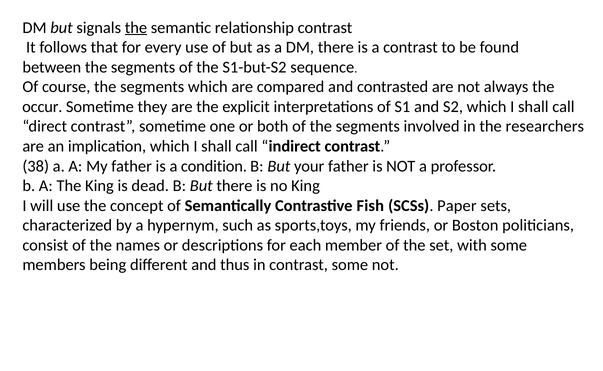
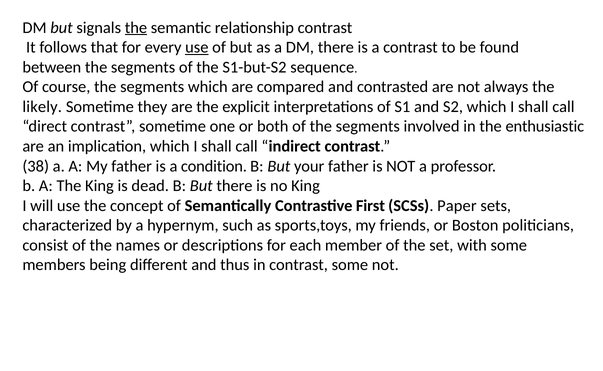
use underline: none -> present (197, 47)
occur: occur -> likely (42, 107)
researchers: researchers -> enthusiastic (545, 126)
Fish: Fish -> First (370, 205)
